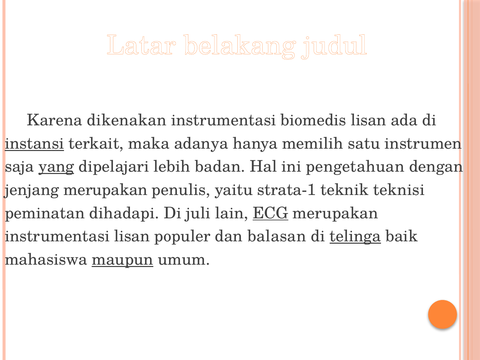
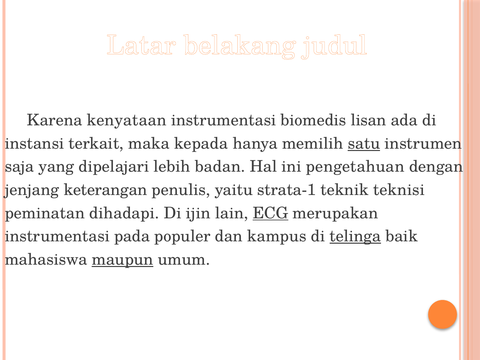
dikenakan: dikenakan -> kenyataan (127, 120)
instansi underline: present -> none (34, 143)
adanya: adanya -> kepada (201, 143)
satu underline: none -> present (364, 143)
yang underline: present -> none (56, 167)
jenjang merupakan: merupakan -> keterangan (105, 190)
juli: juli -> ijin (198, 213)
instrumentasi lisan: lisan -> pada (132, 236)
balasan: balasan -> kampus (277, 236)
